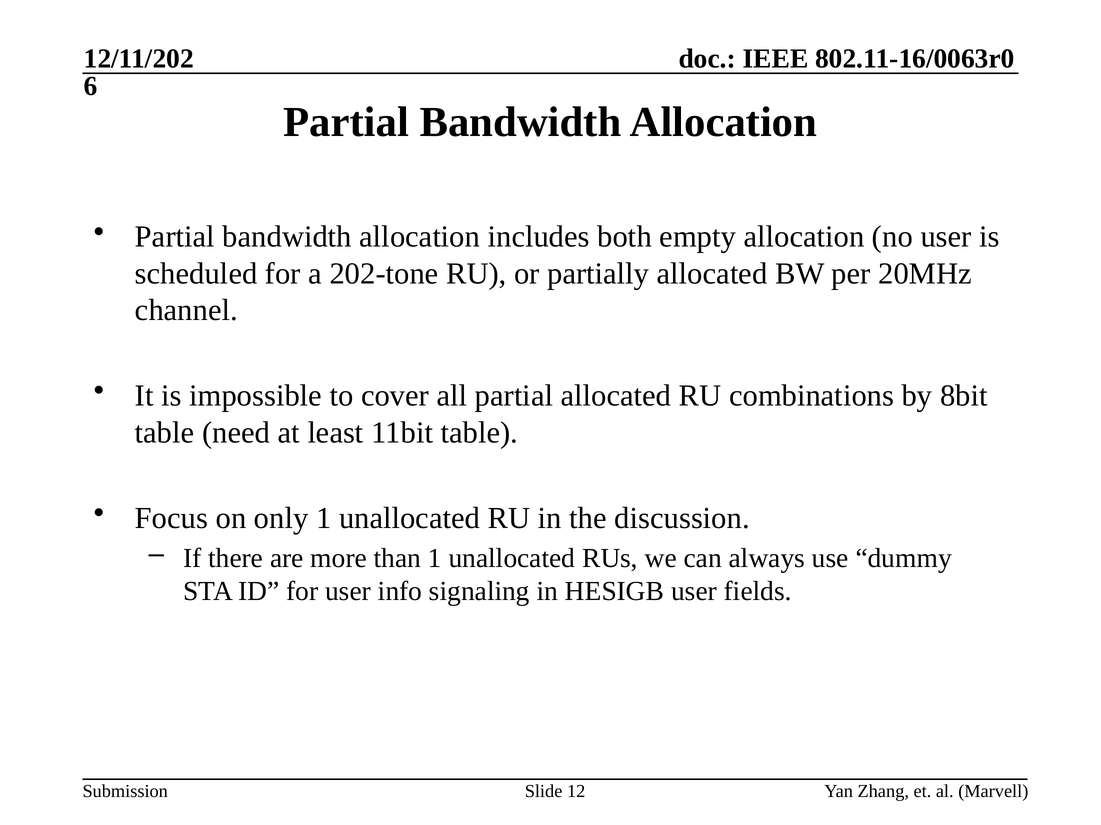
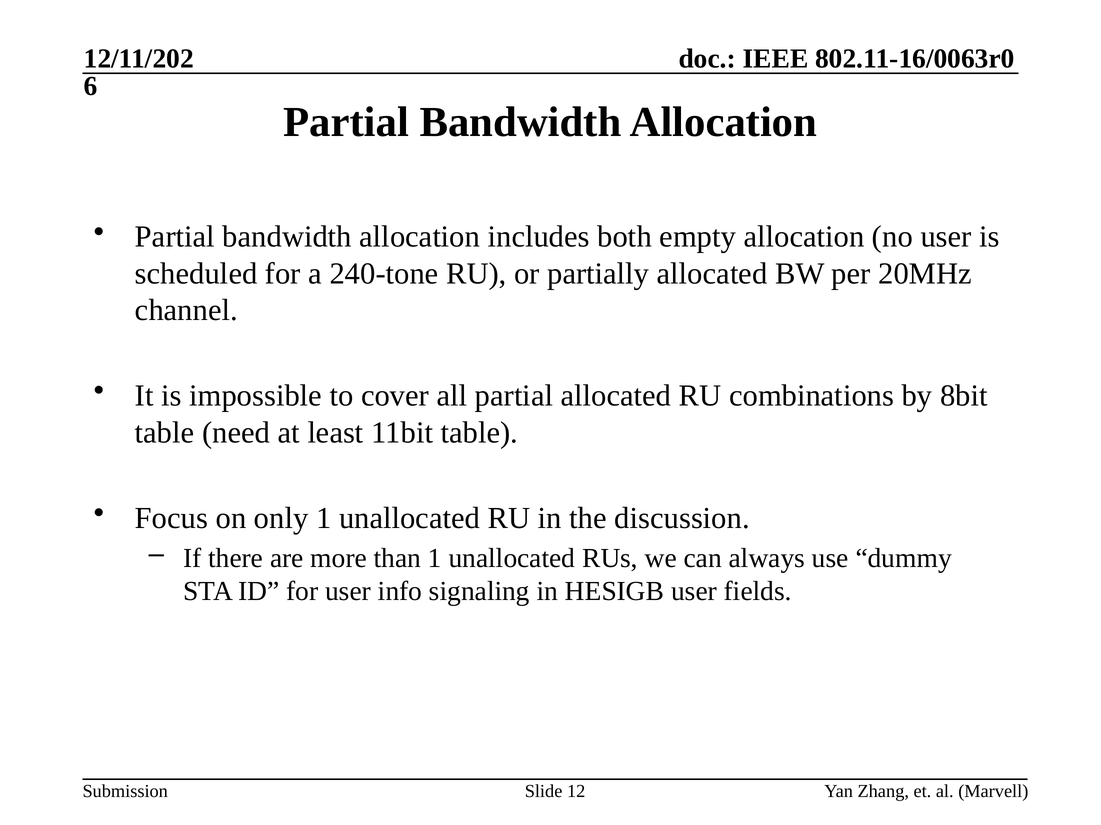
202-tone: 202-tone -> 240-tone (384, 274)
